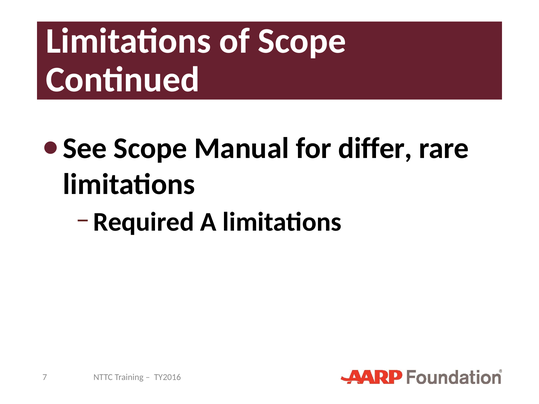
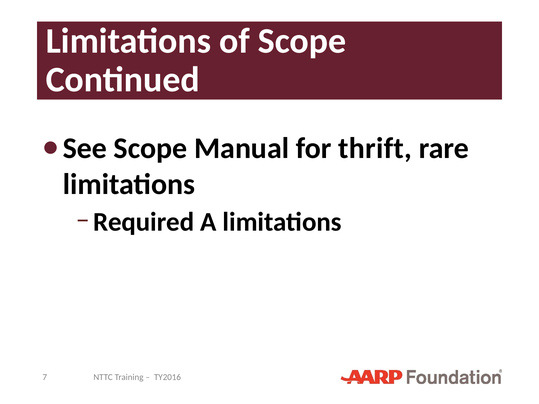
differ: differ -> thrift (375, 149)
